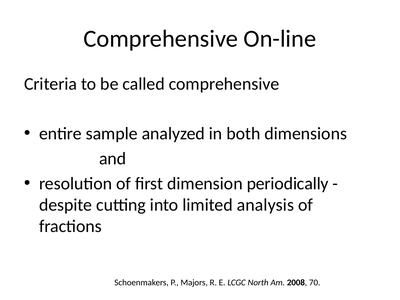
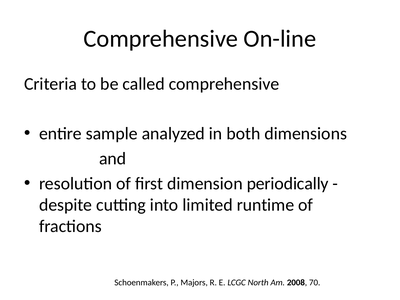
analysis: analysis -> runtime (266, 205)
